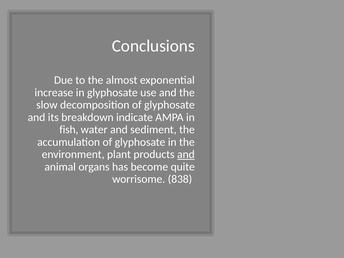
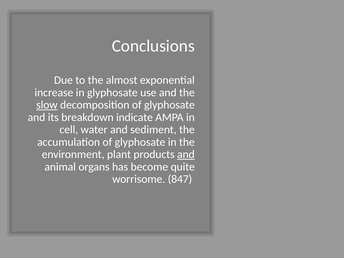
slow underline: none -> present (47, 105)
fish: fish -> cell (69, 130)
838: 838 -> 847 (180, 179)
